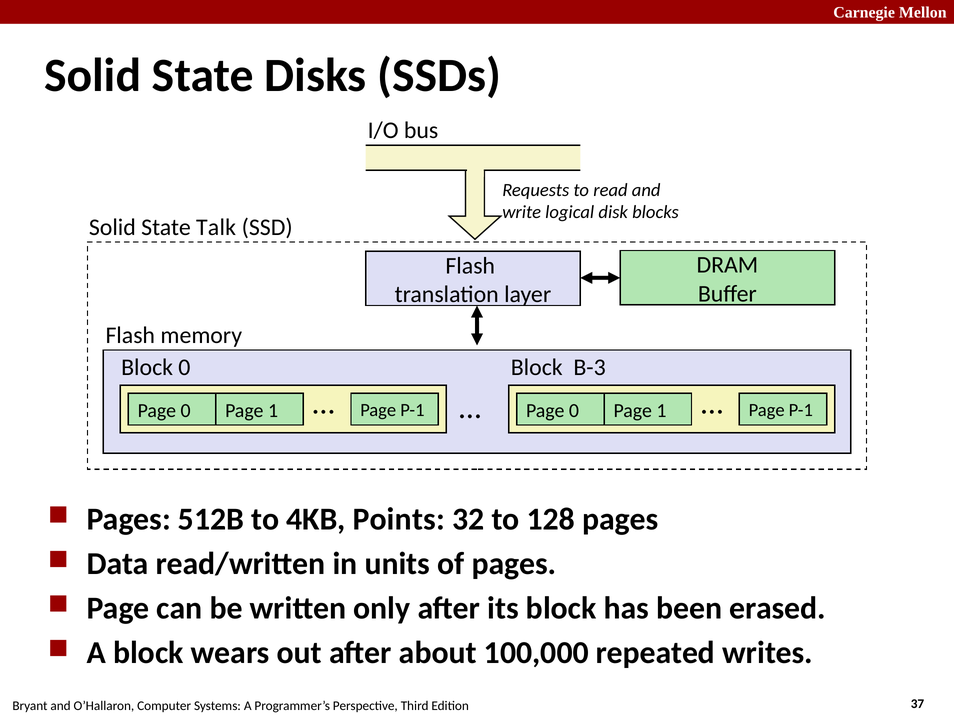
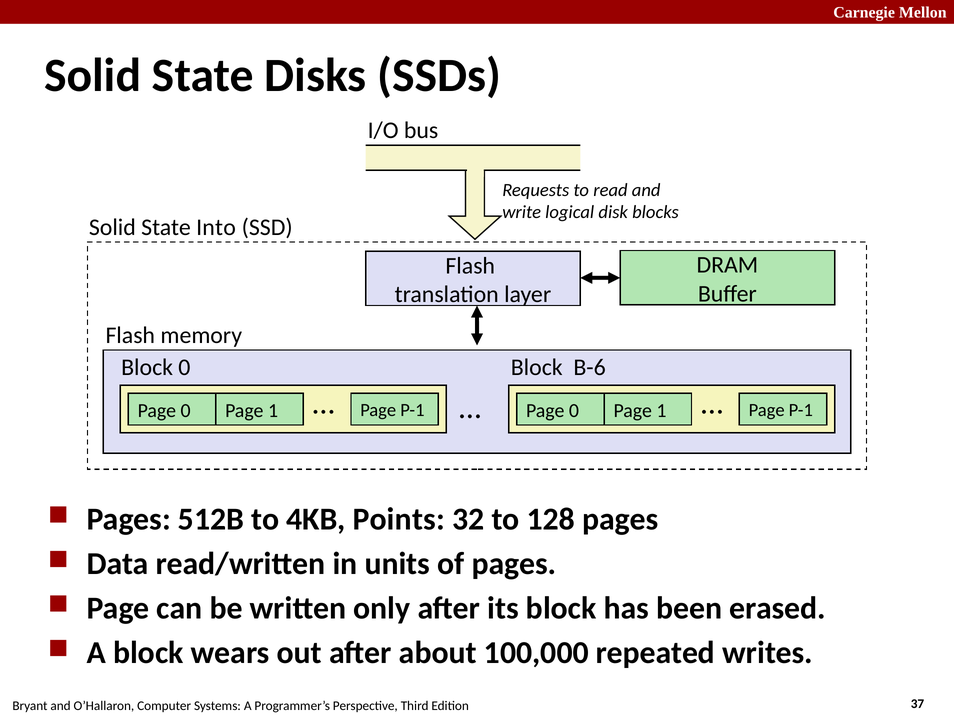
Talk: Talk -> Into (216, 227)
B-3: B-3 -> B-6 (590, 367)
